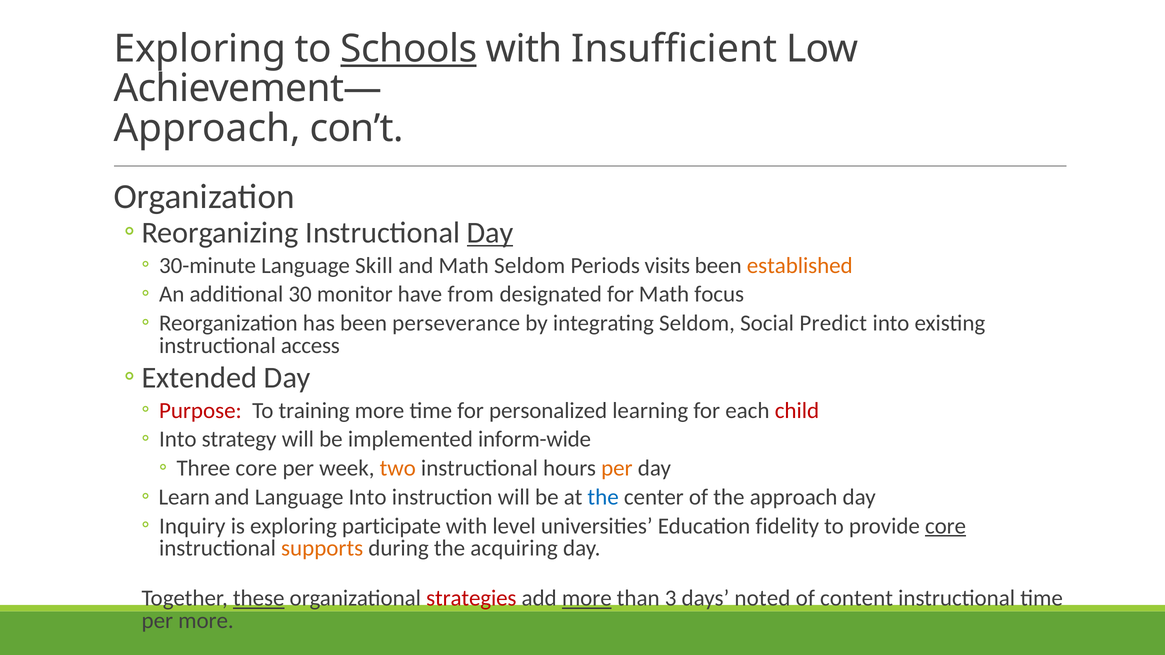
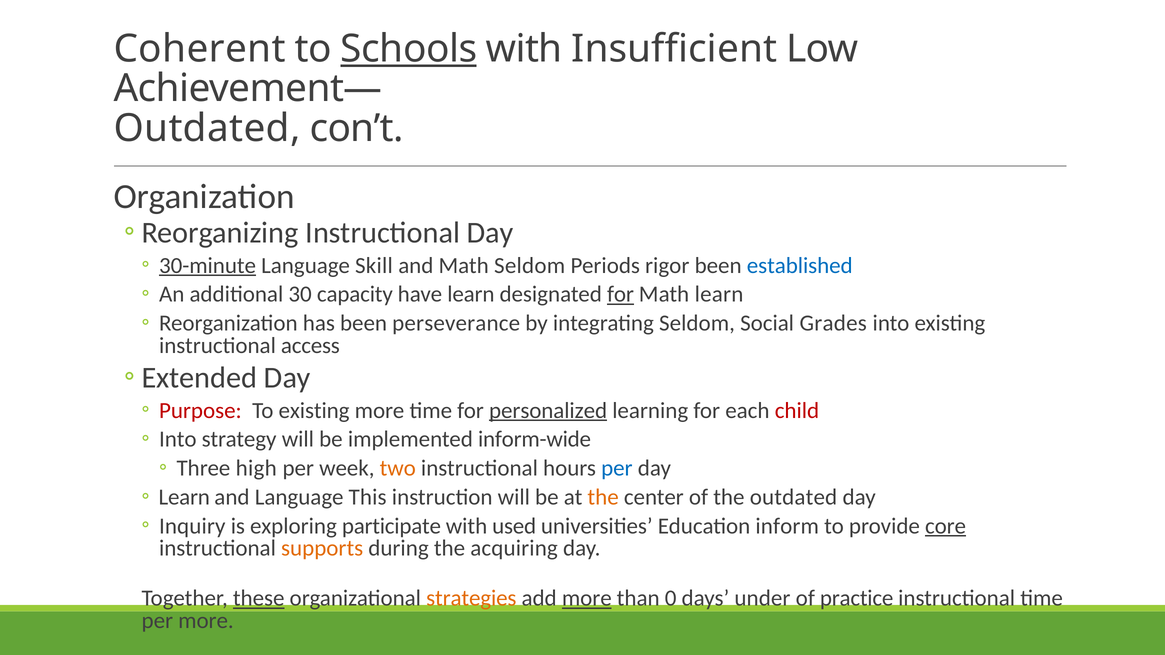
Exploring: Exploring -> Coherent (200, 49)
Approach: Approach -> Outdated (207, 128)
Day underline: present -> none (490, 233)
30-minute underline: none -> present (208, 266)
visits: visits -> rigor (667, 266)
established colour: orange -> blue (800, 266)
monitor: monitor -> capacity (355, 294)
have from: from -> learn (471, 294)
for underline: none -> present (620, 294)
Math focus: focus -> learn (719, 294)
Predict: Predict -> Grades (833, 323)
To training: training -> existing (314, 411)
personalized underline: none -> present (548, 411)
Three core: core -> high (256, 468)
per colour: orange -> blue (617, 468)
Language Into: Into -> This (368, 497)
the colour: blue -> orange (603, 497)
the approach: approach -> outdated (793, 497)
level: level -> used (514, 526)
fidelity: fidelity -> inform (787, 526)
strategies colour: red -> orange (471, 598)
3: 3 -> 0 (671, 598)
noted: noted -> under (762, 598)
content: content -> practice (857, 598)
